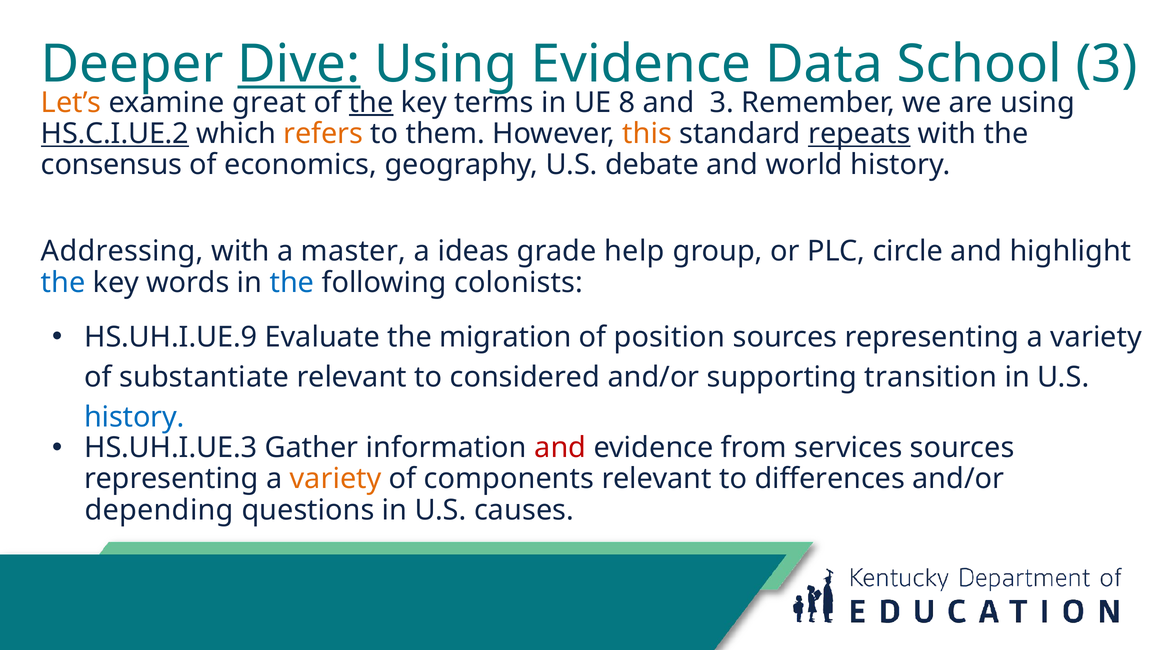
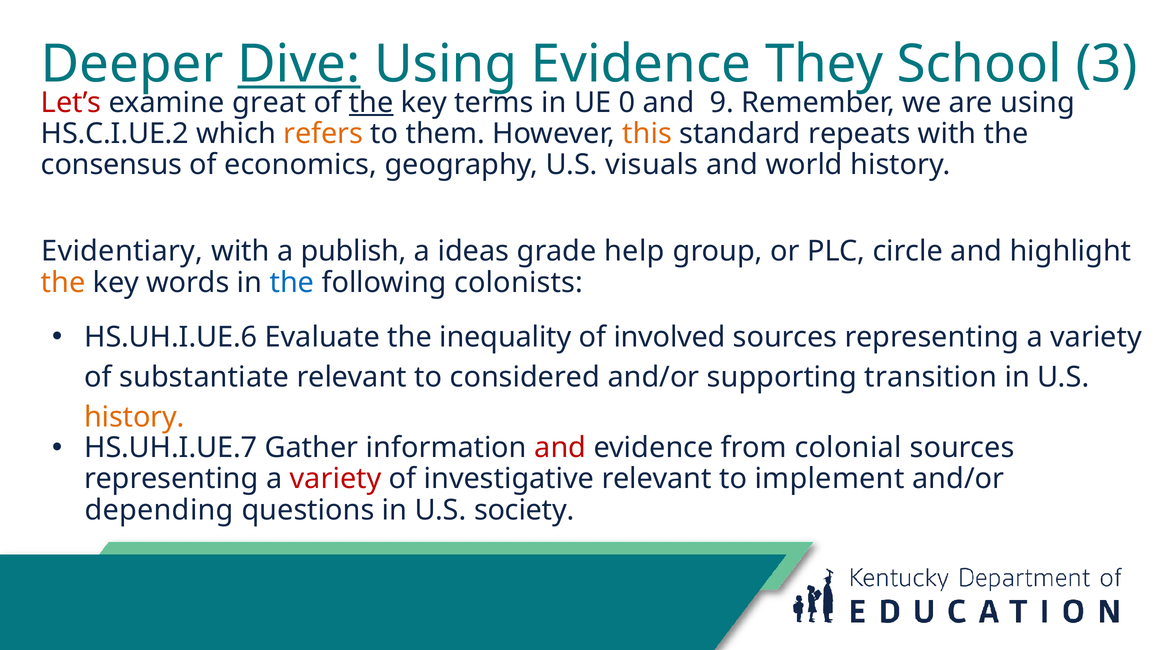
Data: Data -> They (824, 64)
Let’s colour: orange -> red (71, 102)
8: 8 -> 0 (627, 102)
and 3: 3 -> 9 (722, 102)
HS.C.I.UE.2 underline: present -> none (115, 134)
repeats underline: present -> none (859, 134)
debate: debate -> visuals (652, 165)
Addressing: Addressing -> Evidentiary (122, 251)
master: master -> publish (354, 251)
the colour: blue -> orange (63, 282)
HS.UH.I.UE.9: HS.UH.I.UE.9 -> HS.UH.I.UE.6 (171, 337)
migration: migration -> inequality (505, 337)
position: position -> involved (670, 337)
history colour: blue -> orange (134, 417)
HS.UH.I.UE.3: HS.UH.I.UE.3 -> HS.UH.I.UE.7 (171, 447)
services: services -> colonial (848, 447)
variety colour: orange -> red (336, 479)
components: components -> investigative (509, 479)
differences: differences -> implement (830, 479)
causes: causes -> society (524, 510)
